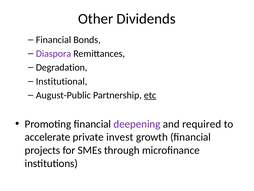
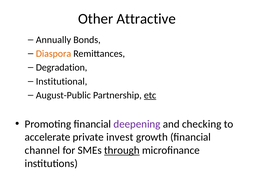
Dividends: Dividends -> Attractive (146, 19)
Financial: Financial -> Annually (53, 40)
Diaspora colour: purple -> orange (54, 53)
required: required -> checking (202, 124)
projects: projects -> channel (42, 150)
through underline: none -> present (122, 150)
